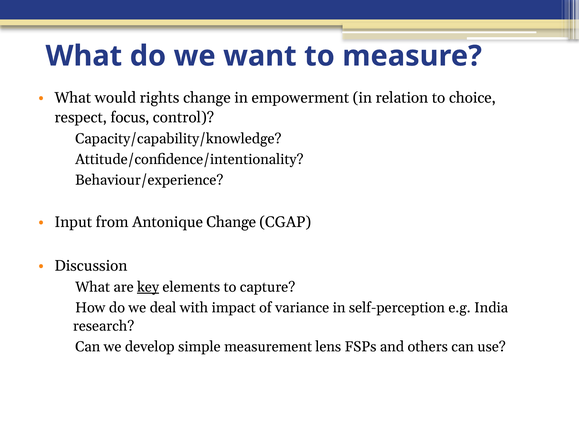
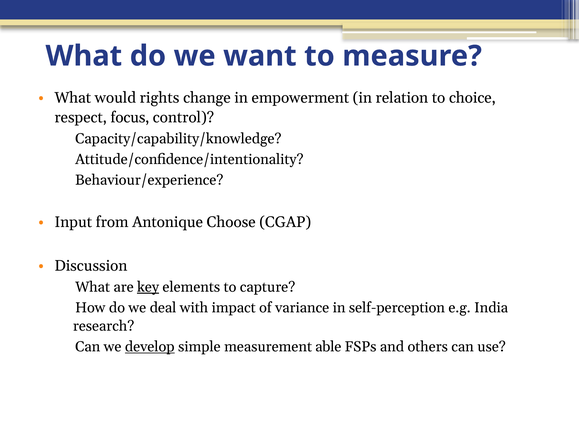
Antonique Change: Change -> Choose (231, 222)
develop underline: none -> present (150, 347)
lens: lens -> able (328, 347)
